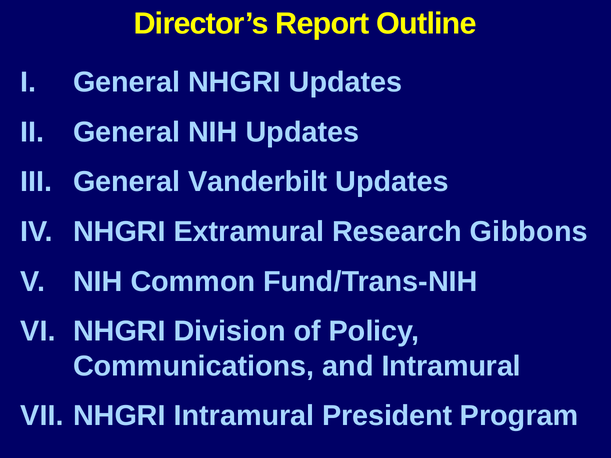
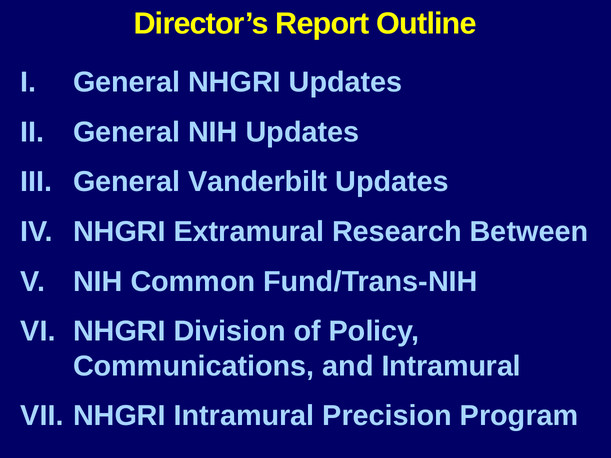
Gibbons: Gibbons -> Between (529, 232)
President: President -> Precision (387, 416)
